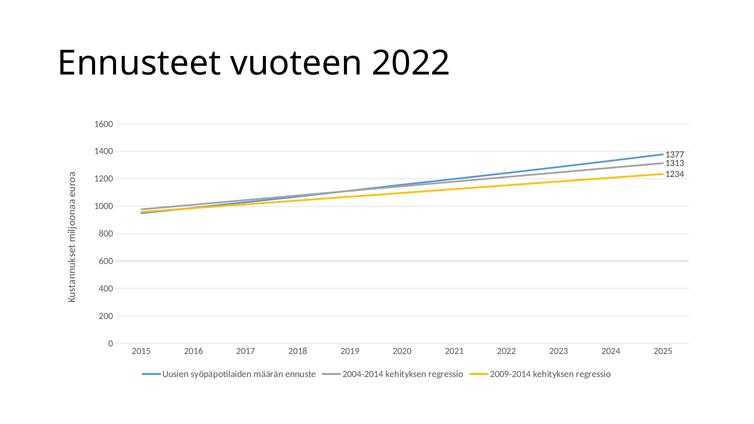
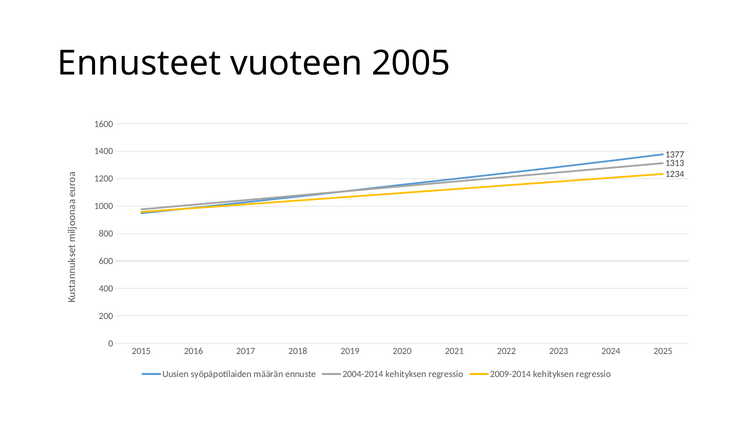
vuoteen 2022: 2022 -> 2005 (411, 63)
